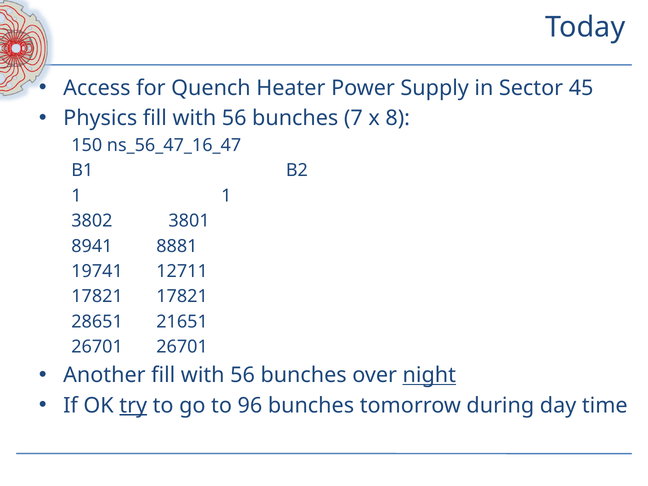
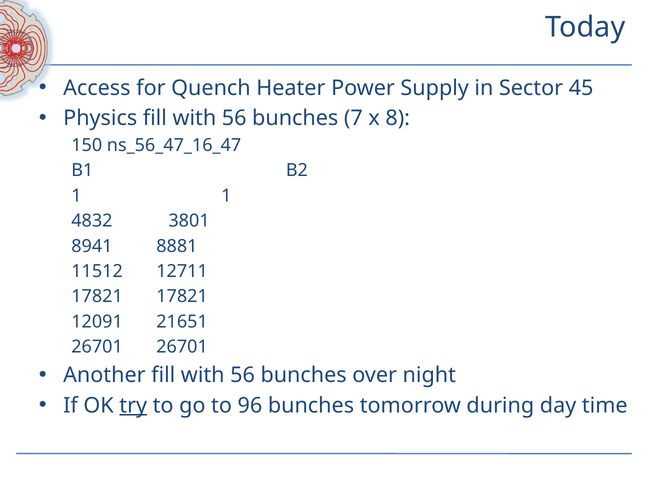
3802: 3802 -> 4832 (92, 221)
19741: 19741 -> 11512 (97, 271)
28651: 28651 -> 12091 (97, 322)
night underline: present -> none (429, 375)
